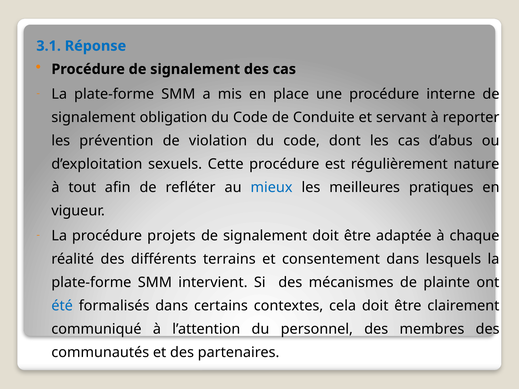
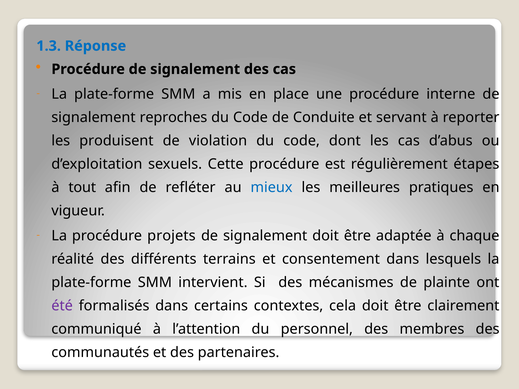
3.1: 3.1 -> 1.3 (49, 46)
obligation: obligation -> reproches (173, 118)
prévention: prévention -> produisent (116, 141)
nature: nature -> étapes (476, 164)
été colour: blue -> purple (62, 306)
